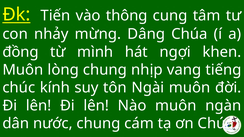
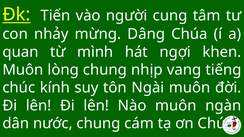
thông: thông -> người (127, 16)
đồng: đồng -> quan (20, 52)
